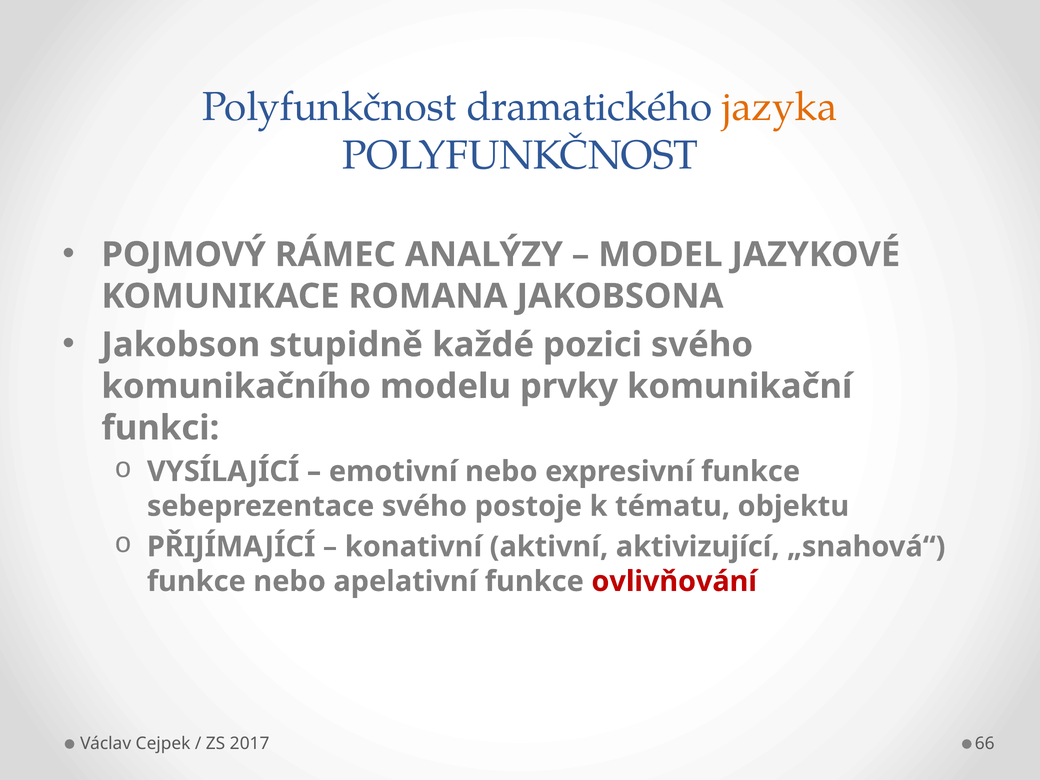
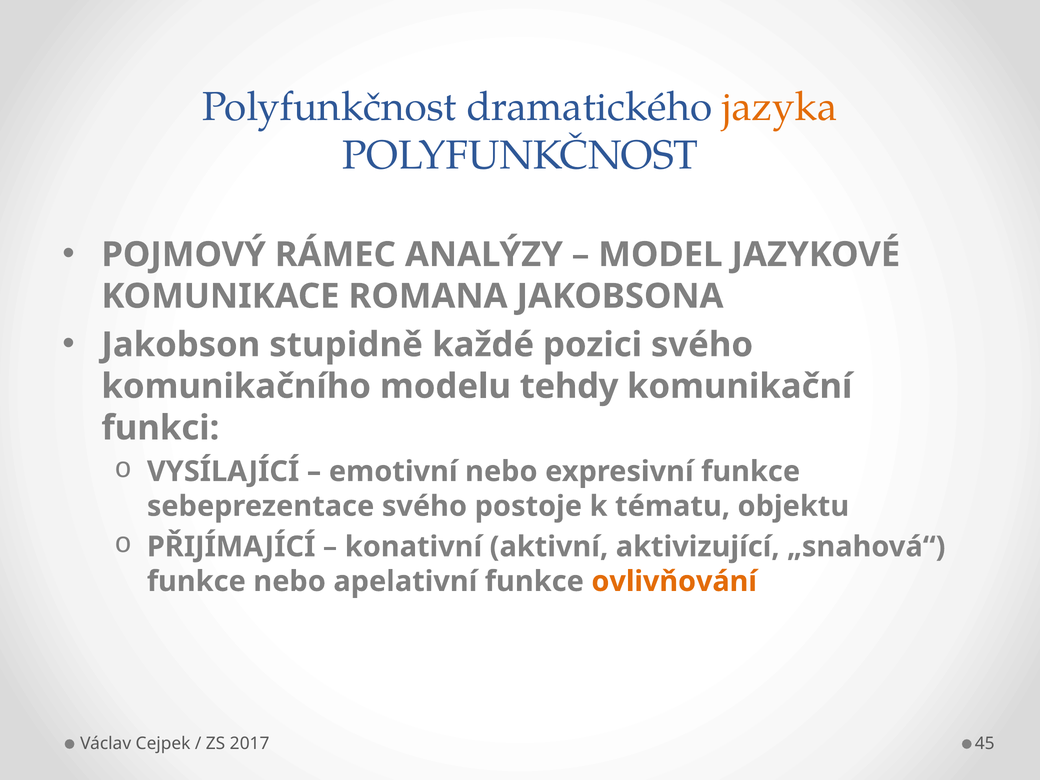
prvky: prvky -> tehdy (569, 386)
ovlivňování colour: red -> orange (674, 581)
66: 66 -> 45 (985, 743)
